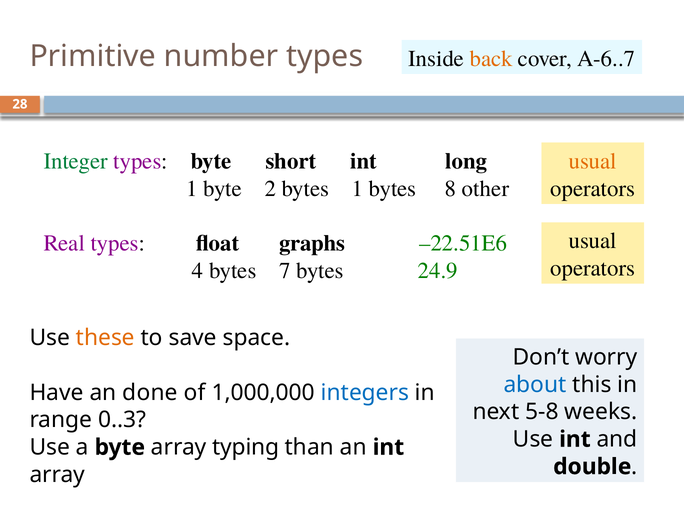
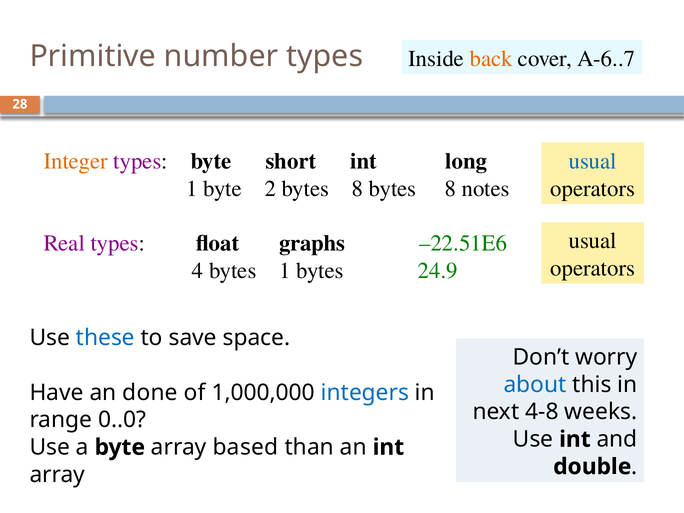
Integer colour: green -> orange (76, 161)
usual colour: orange -> blue (593, 161)
2 bytes 1: 1 -> 8 (358, 188)
other: other -> notes (486, 188)
bytes 7: 7 -> 1 (285, 271)
these colour: orange -> blue (105, 338)
5-8: 5-8 -> 4-8 (542, 412)
0..3: 0..3 -> 0..0 (122, 420)
typing: typing -> based (246, 447)
